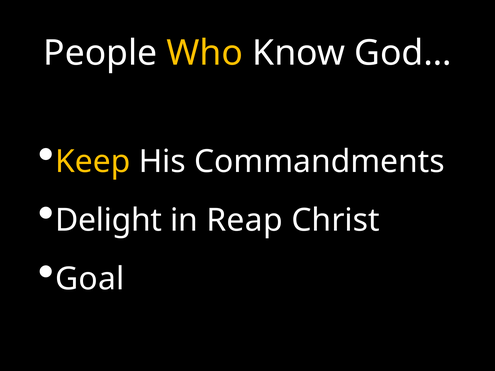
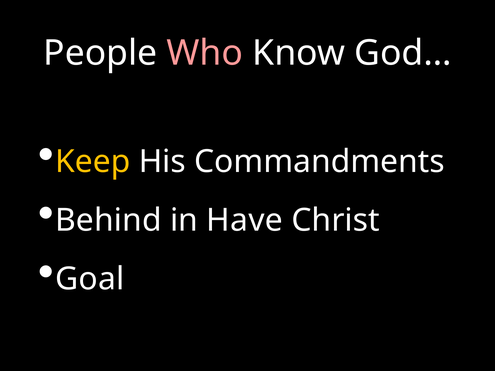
Who colour: yellow -> pink (205, 53)
Delight: Delight -> Behind (108, 220)
Reap: Reap -> Have (245, 220)
